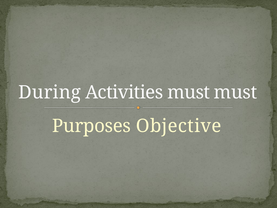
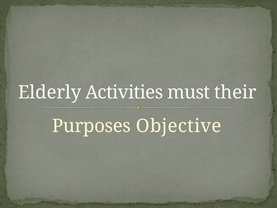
During: During -> Elderly (50, 92)
must must: must -> their (235, 92)
